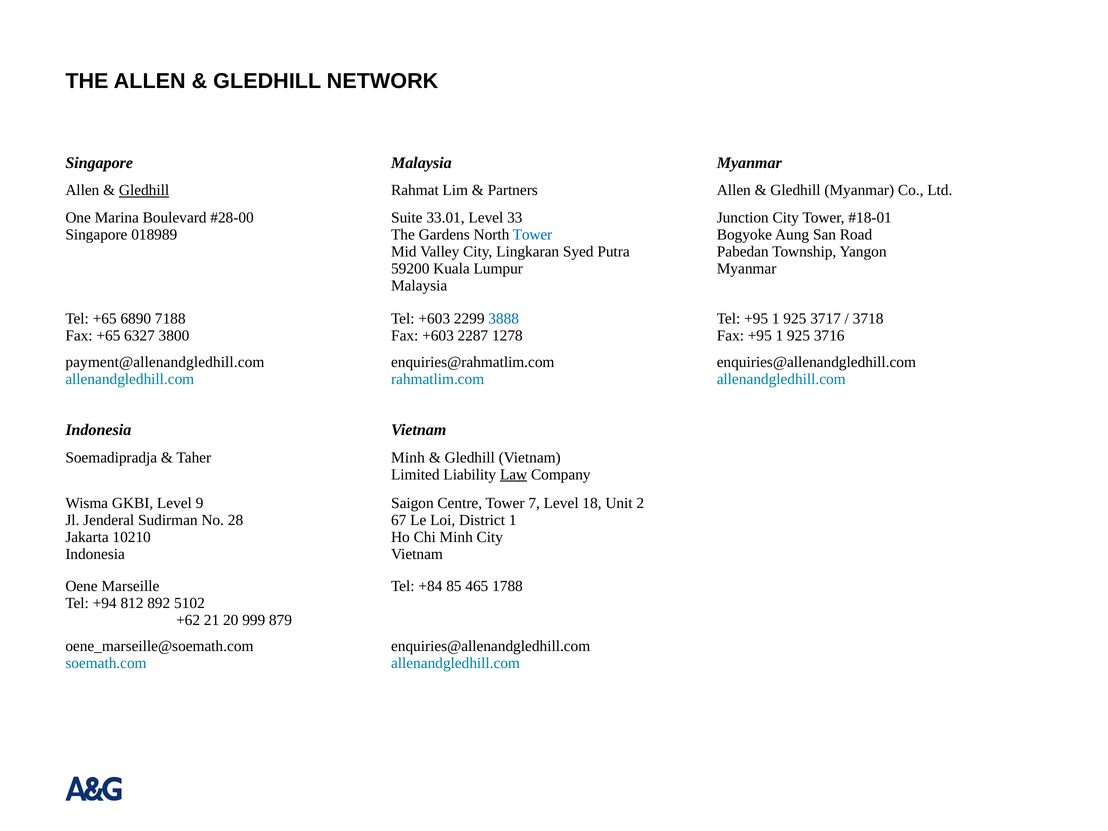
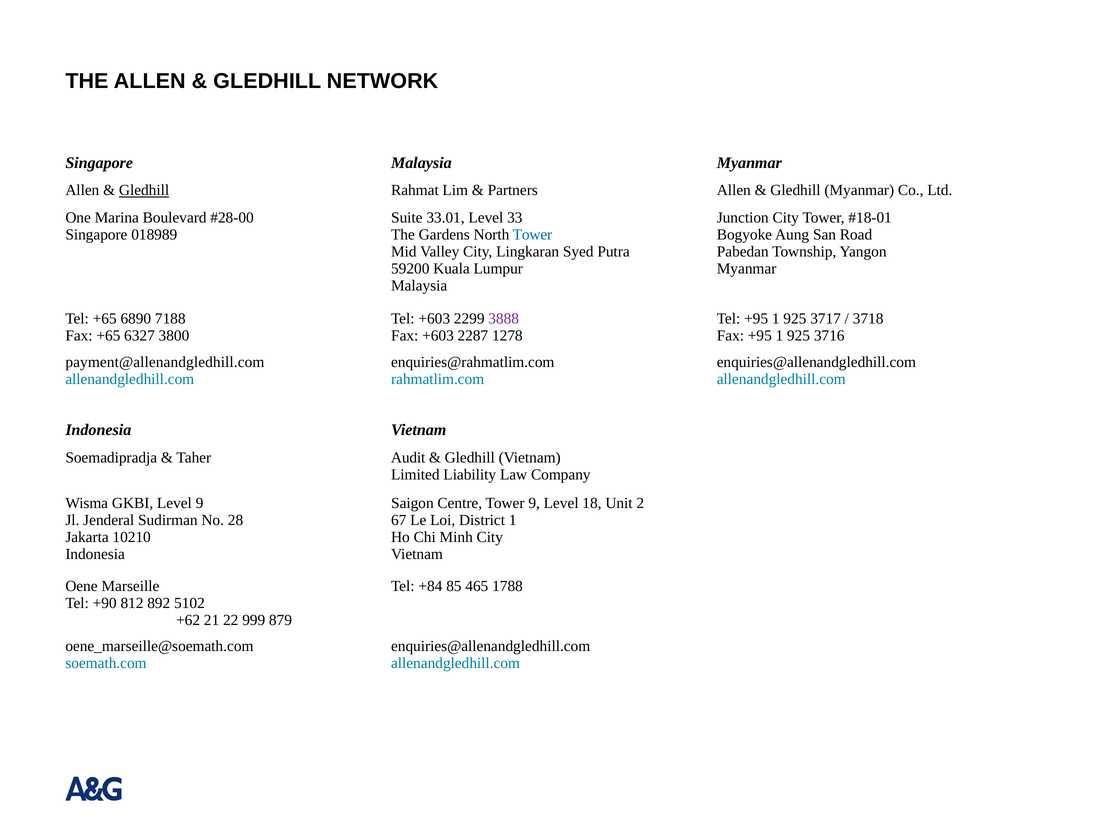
3888 colour: blue -> purple (504, 319)
Taher Minh: Minh -> Audit (408, 458)
Law underline: present -> none (514, 475)
Tower 7: 7 -> 9 (534, 503)
+94: +94 -> +90 (105, 603)
20: 20 -> 22 (231, 620)
